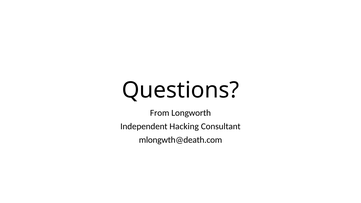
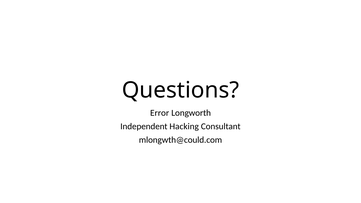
From: From -> Error (160, 113)
mlongwth@death.com: mlongwth@death.com -> mlongwth@could.com (180, 140)
